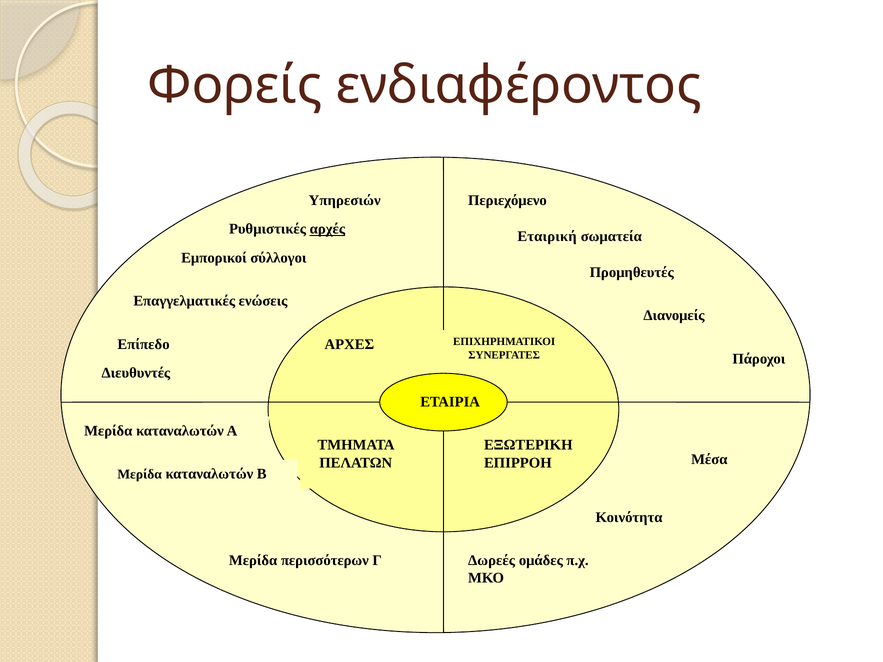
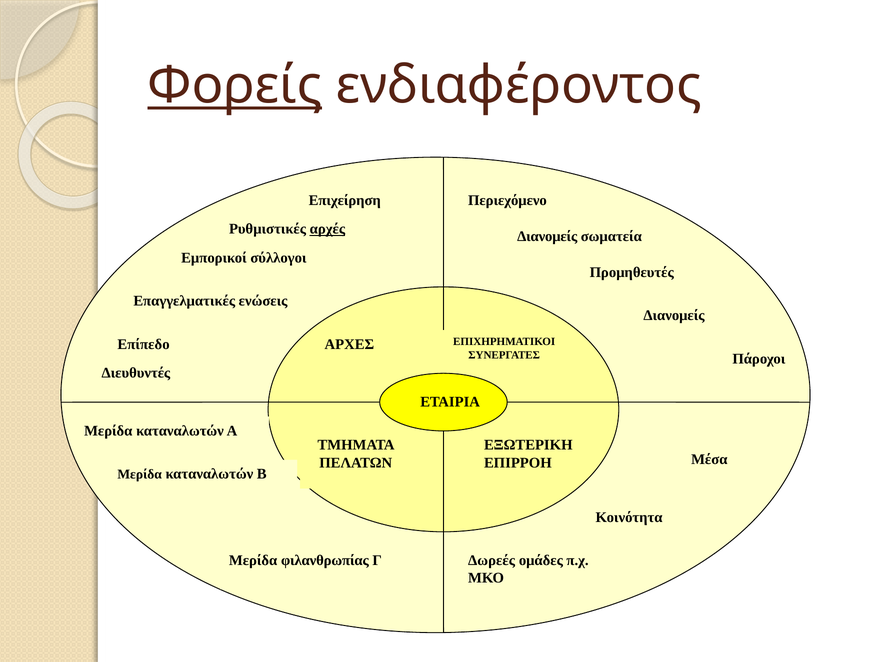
Φορείς underline: none -> present (235, 85)
Υπηρεσιών: Υπηρεσιών -> Επιχείρηση (345, 200)
Εταιρική: Εταιρική -> Διανομείς (547, 236)
περισσότερων: περισσότερων -> φιλανθρωπίας (325, 561)
